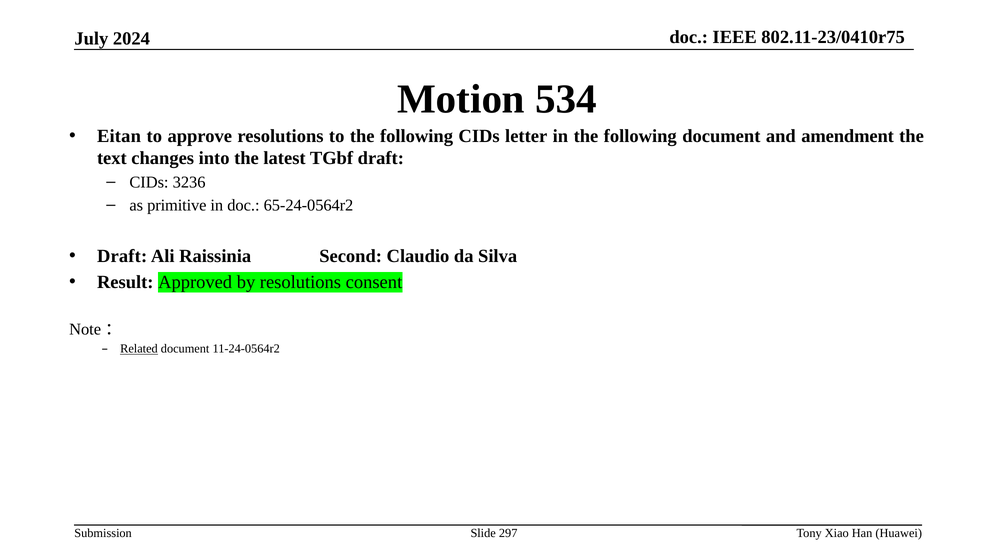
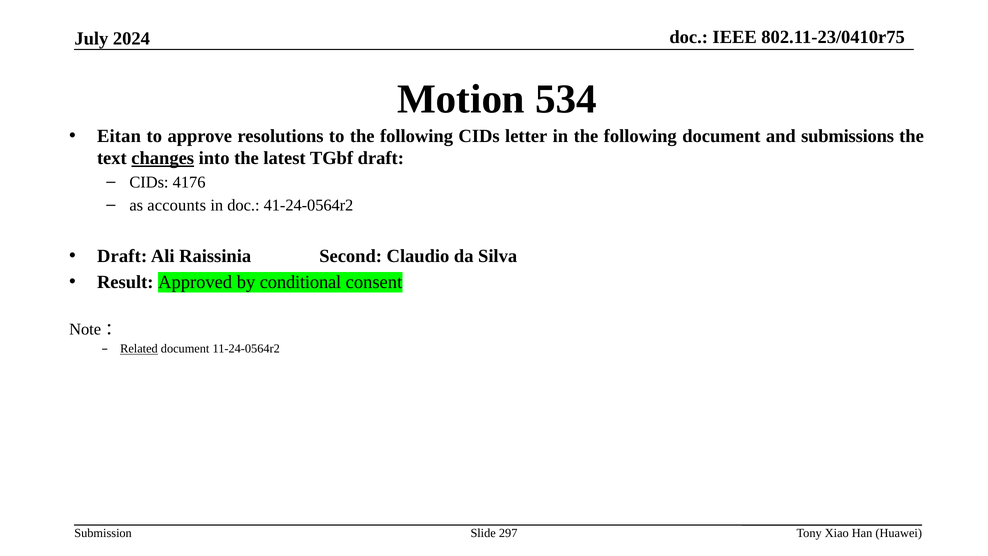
amendment: amendment -> submissions (848, 136)
changes underline: none -> present (163, 158)
3236: 3236 -> 4176 (189, 182)
primitive: primitive -> accounts (177, 205)
65-24-0564r2: 65-24-0564r2 -> 41-24-0564r2 (309, 205)
by resolutions: resolutions -> conditional (301, 282)
